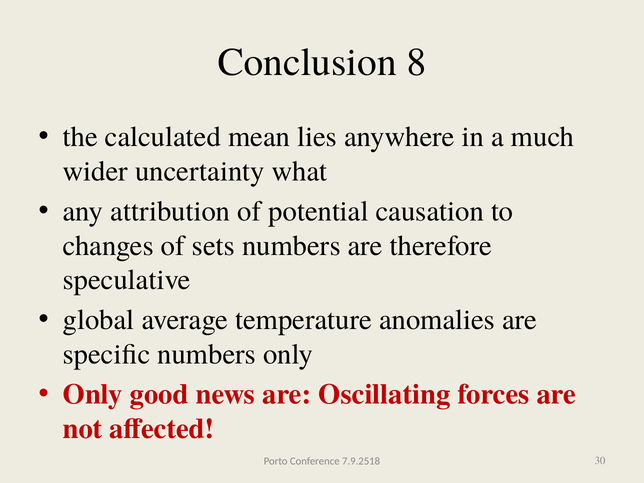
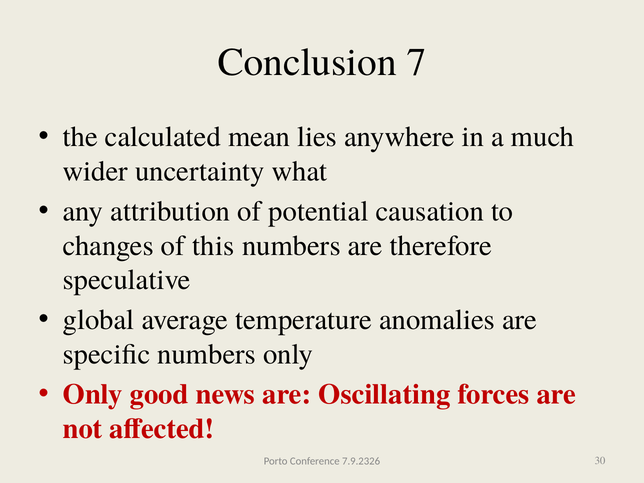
8: 8 -> 7 (416, 62)
sets: sets -> this (213, 246)
7.9.2518: 7.9.2518 -> 7.9.2326 (361, 461)
